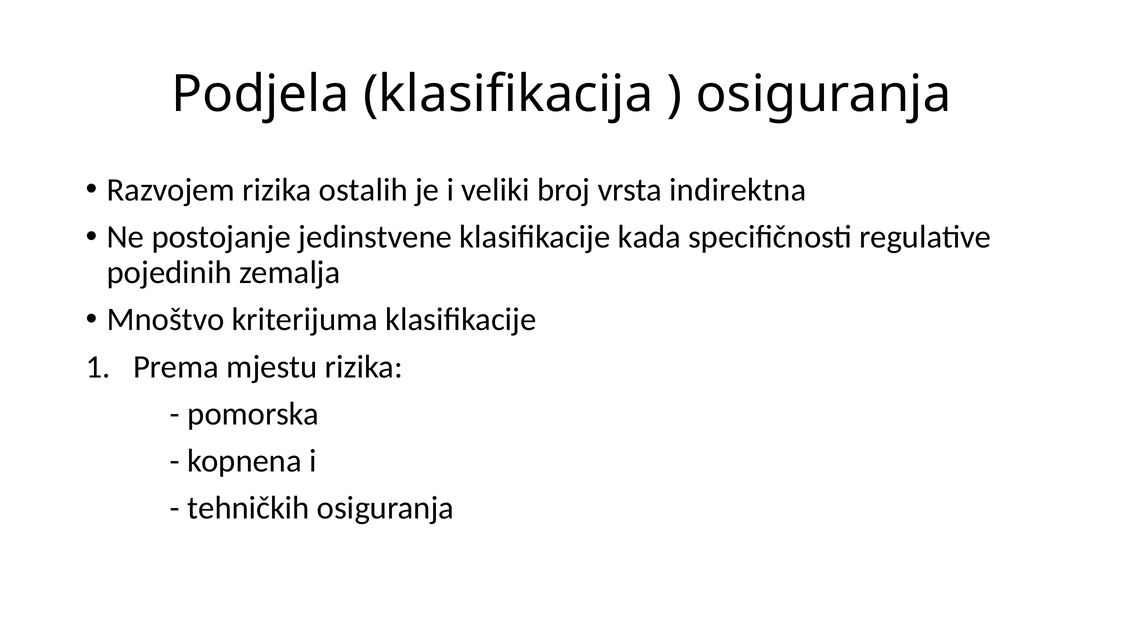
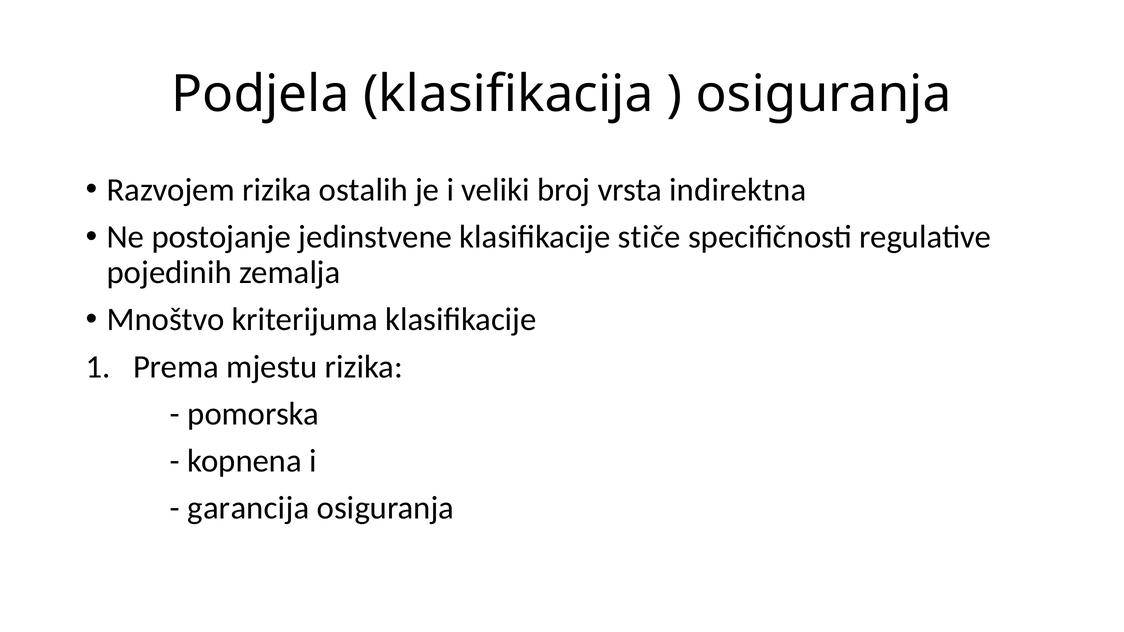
kada: kada -> stiče (649, 237)
tehničkih: tehničkih -> garancija (248, 508)
